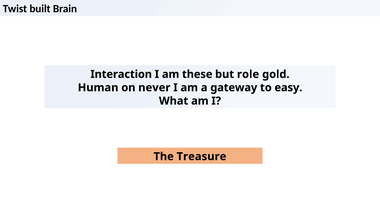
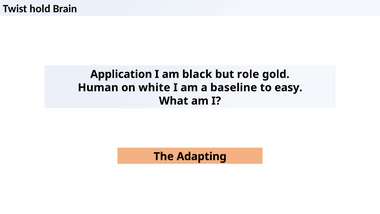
built: built -> hold (40, 9)
Interaction: Interaction -> Application (121, 74)
these: these -> black (197, 74)
never: never -> white (154, 87)
gateway: gateway -> baseline (234, 87)
Treasure: Treasure -> Adapting (202, 156)
